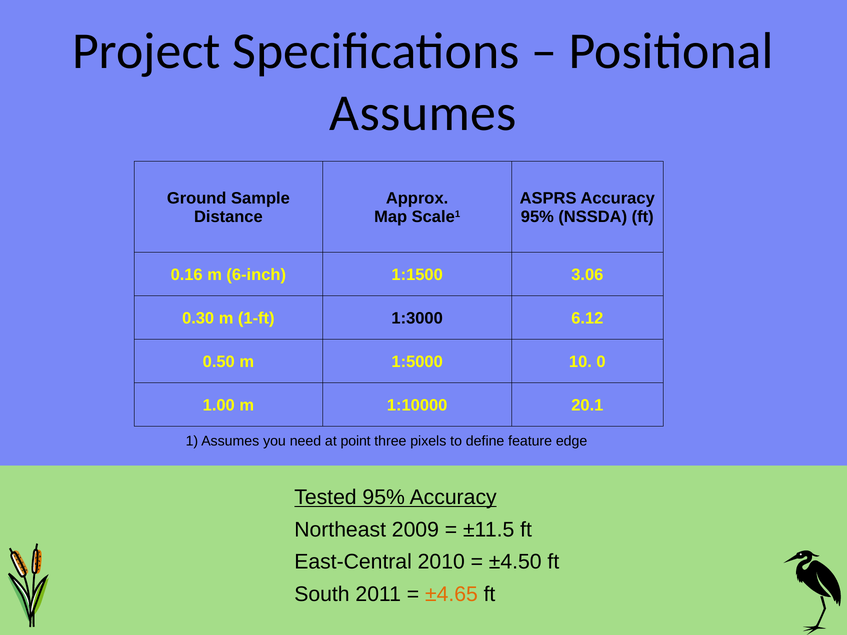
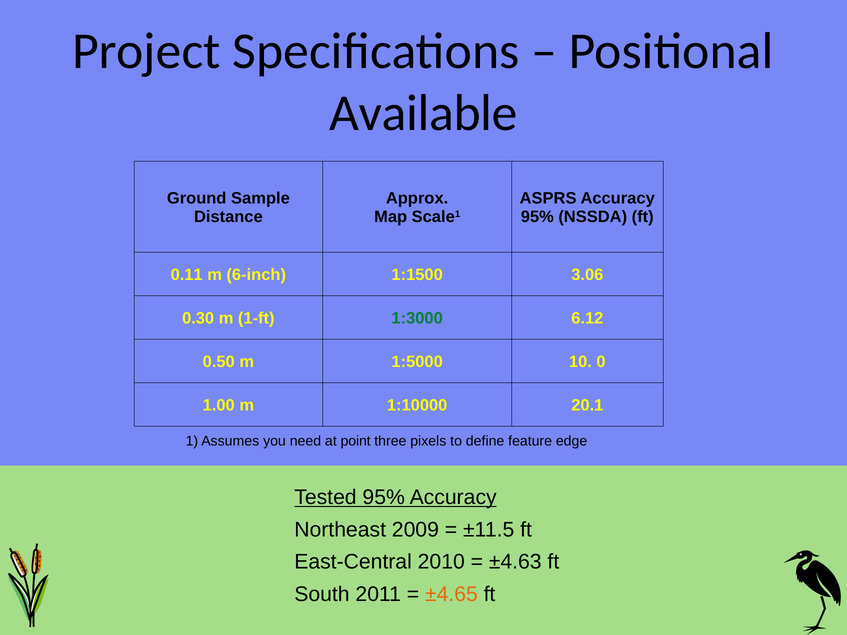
Assumes: Assumes -> Available (423, 113)
0.16: 0.16 -> 0.11 (187, 275)
1:3000 colour: black -> green (417, 318)
±4.50: ±4.50 -> ±4.63 (515, 562)
